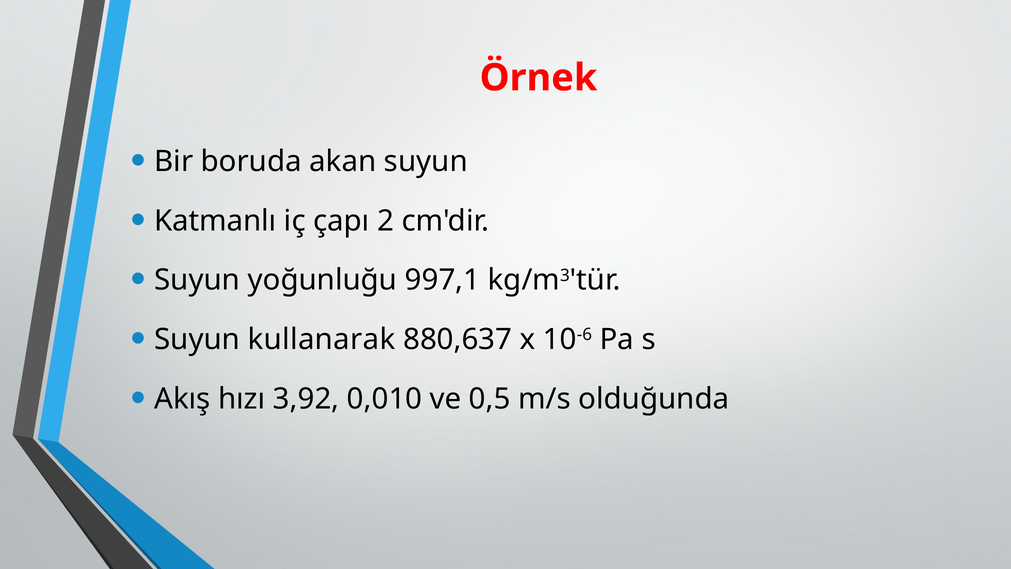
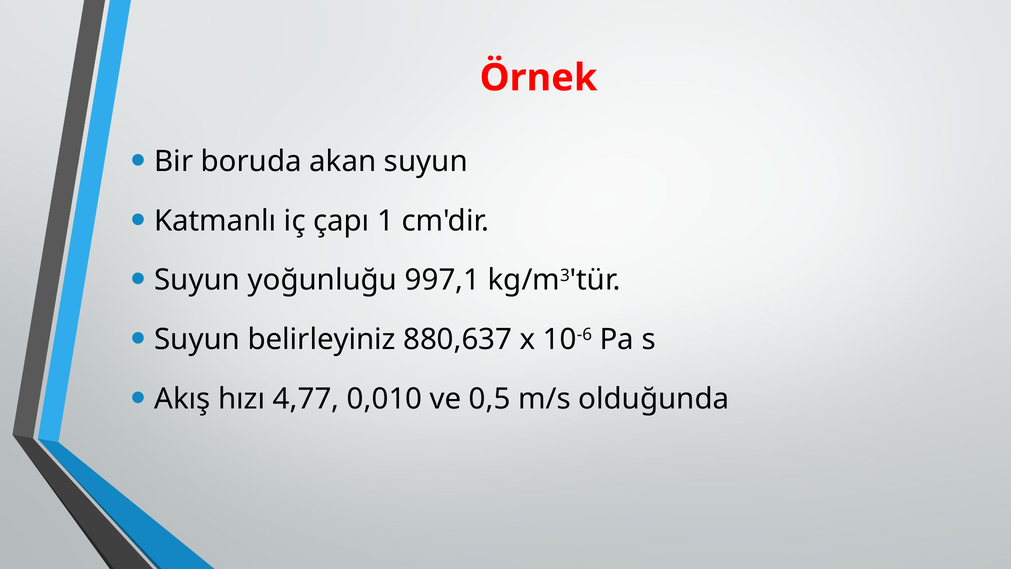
2: 2 -> 1 (386, 221)
kullanarak: kullanarak -> belirleyiniz (322, 339)
3,92: 3,92 -> 4,77 (306, 399)
